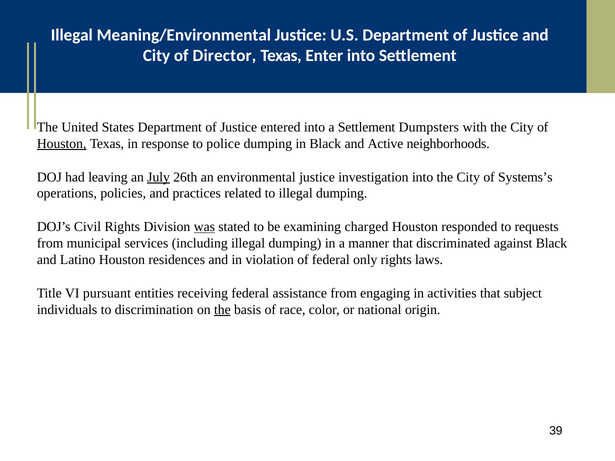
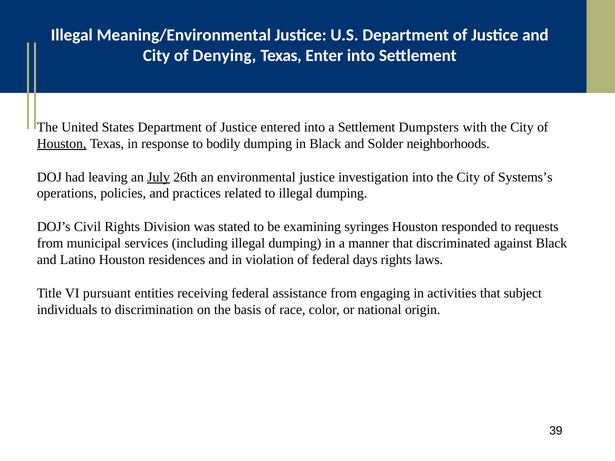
Director: Director -> Denying (224, 56)
police: police -> bodily (223, 144)
Active: Active -> Solder (385, 144)
was underline: present -> none (204, 227)
charged: charged -> syringes (367, 227)
only: only -> days (365, 260)
the underline: present -> none (222, 310)
